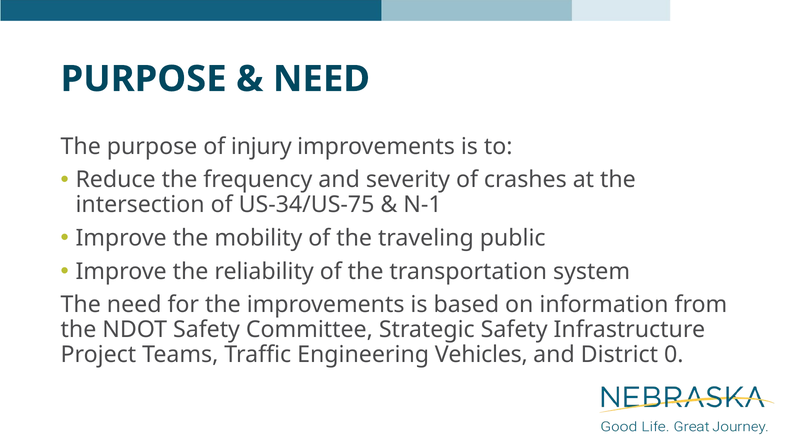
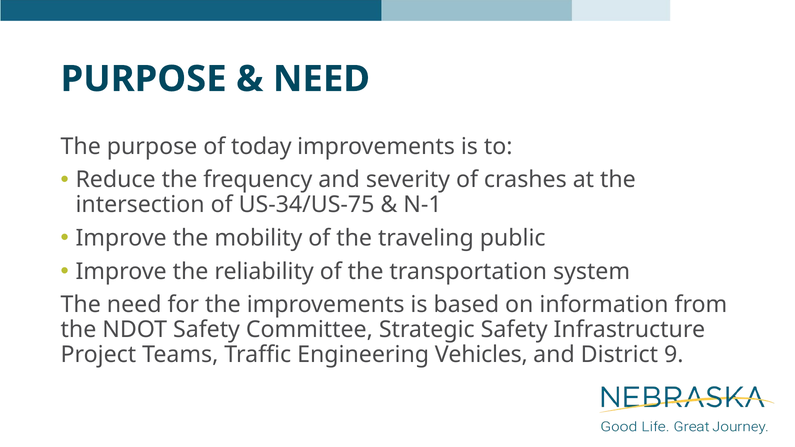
injury: injury -> today (261, 147)
0: 0 -> 9 (674, 355)
